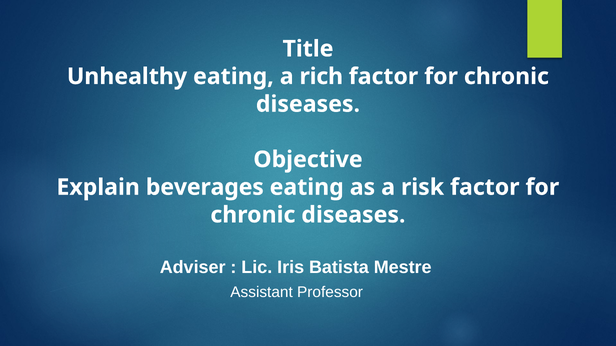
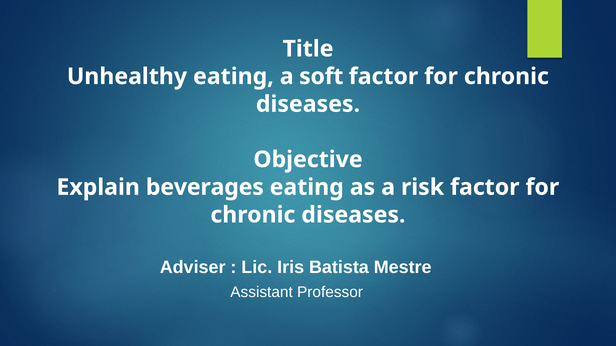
rich: rich -> soft (321, 77)
